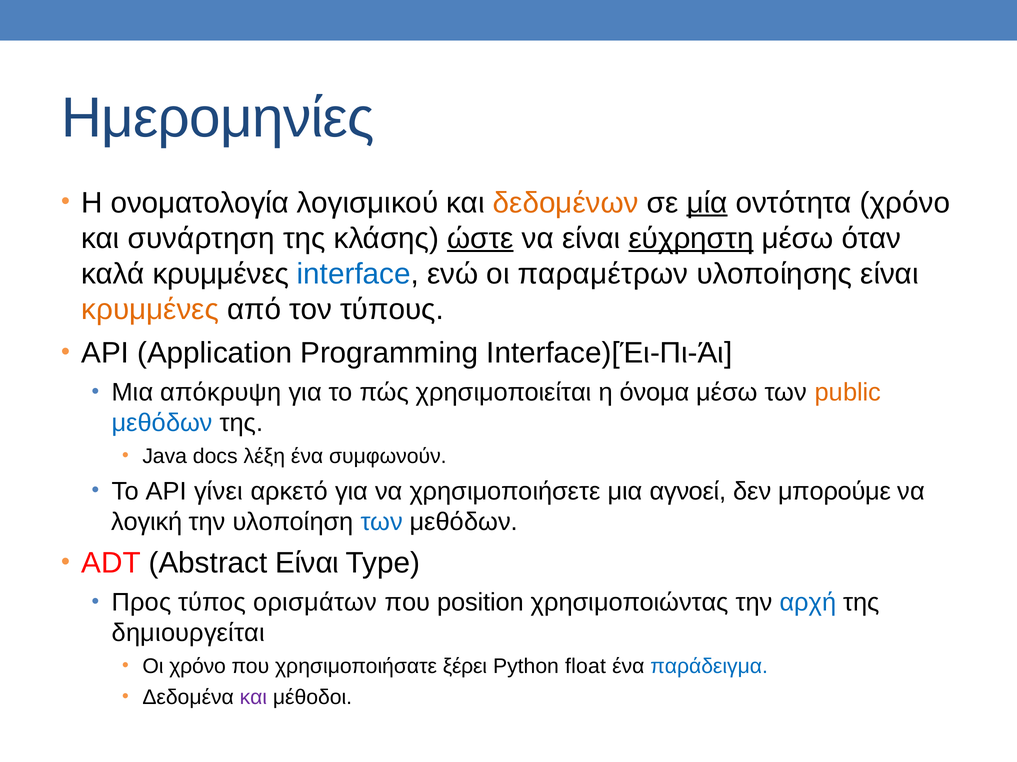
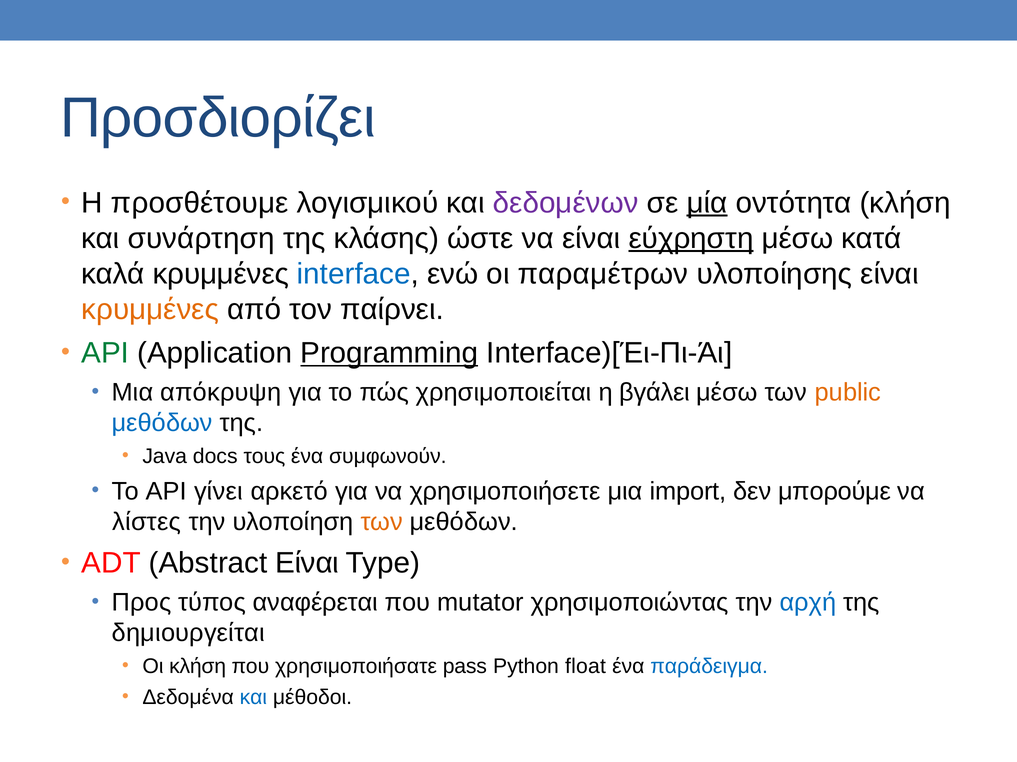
Ημερομηνίες: Ημερομηνίες -> Προσδιορίζει (218, 118)
ονοματολογία: ονοματολογία -> προσθέτουμε (200, 203)
δεδομένων colour: orange -> purple (566, 203)
οντότητα χρόνο: χρόνο -> κλήση (905, 203)
ώστε underline: present -> none (480, 239)
όταν: όταν -> κατά (871, 239)
τύπους: τύπους -> παίρνει (392, 310)
API colour: black -> green (105, 353)
Programming underline: none -> present (389, 353)
όνομα: όνομα -> βγάλει (655, 393)
λέξη: λέξη -> τους (264, 457)
αγνοεί: αγνοεί -> import (688, 492)
λογική: λογική -> λίστες (147, 522)
των colour: blue -> orange (382, 522)
ορισμάτων: ορισμάτων -> αναφέρεται (315, 603)
position: position -> mutator (480, 603)
Οι χρόνο: χρόνο -> κλήση (198, 667)
ξέρει: ξέρει -> pass (465, 667)
και colour: purple -> blue (253, 698)
